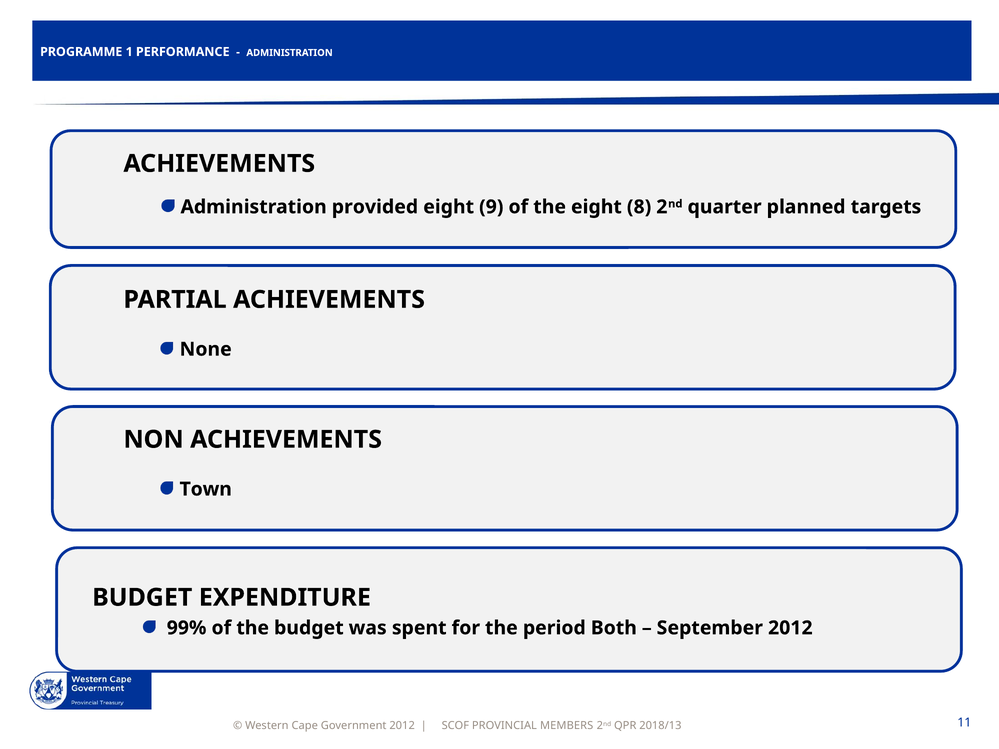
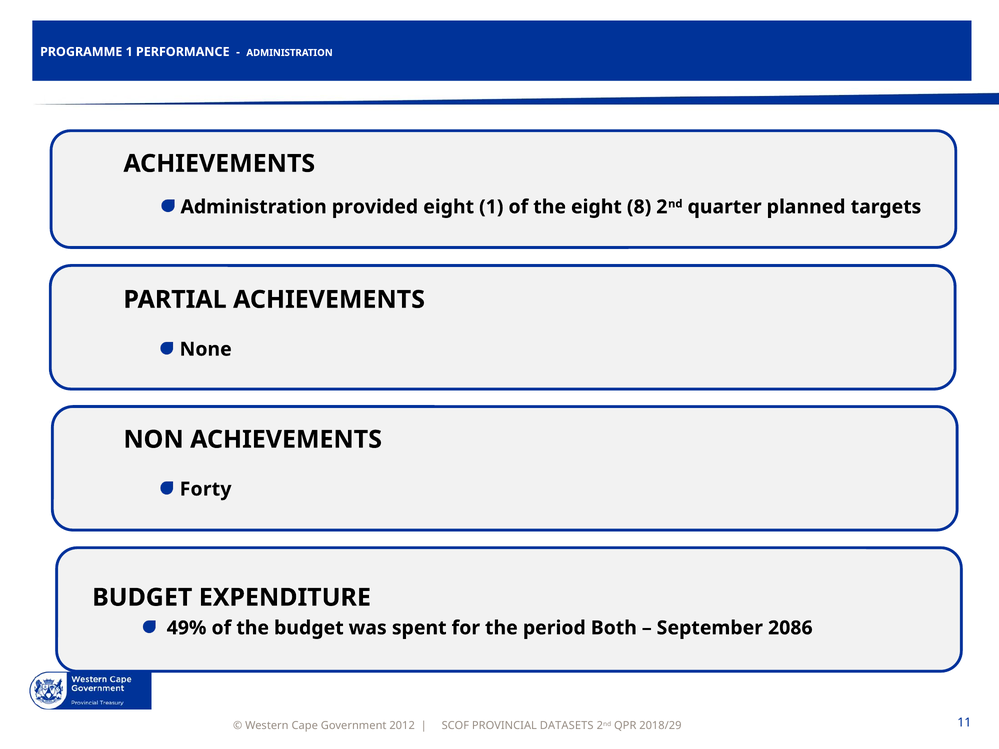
eight 9: 9 -> 1 (491, 207)
Town: Town -> Forty (206, 489)
99%: 99% -> 49% (187, 628)
September 2012: 2012 -> 2086 (790, 628)
MEMBERS: MEMBERS -> DATASETS (567, 726)
2018/13: 2018/13 -> 2018/29 (660, 726)
